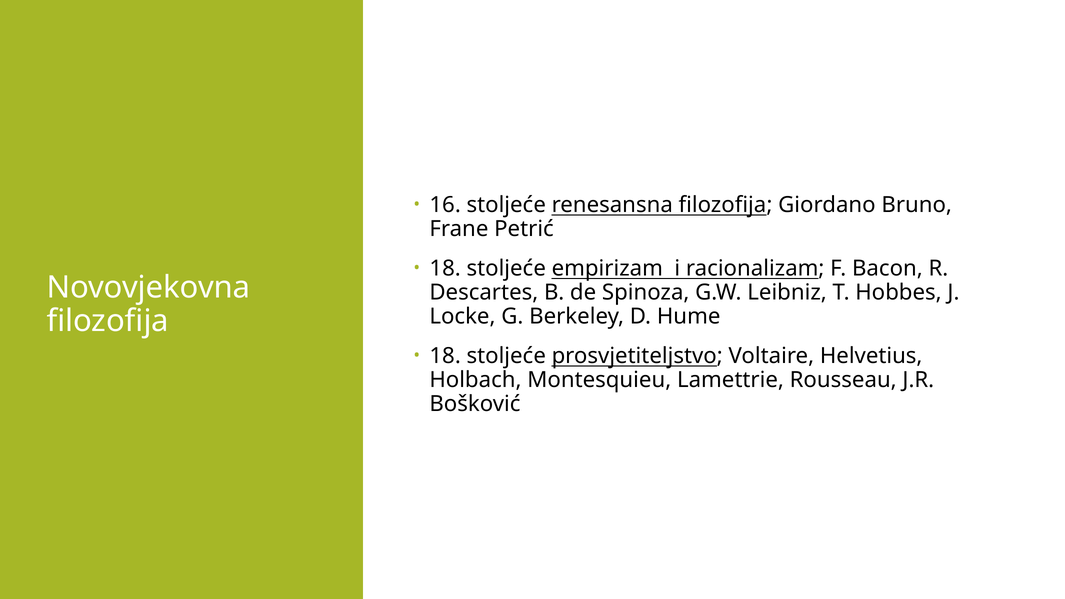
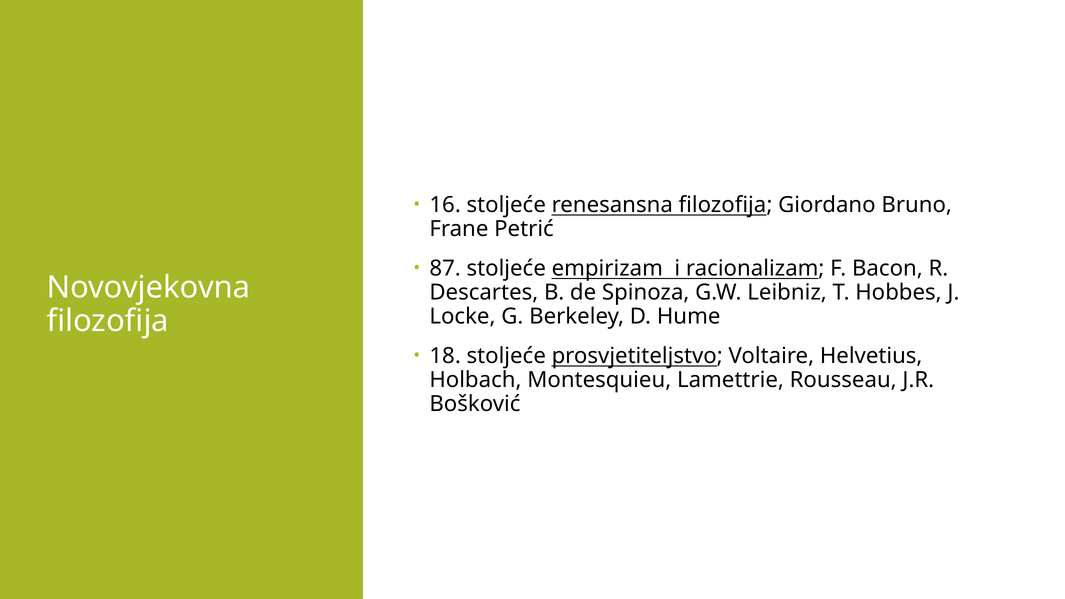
18: 18 -> 87 (445, 268)
